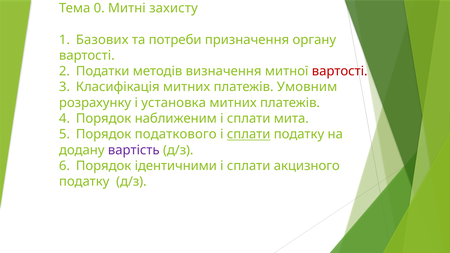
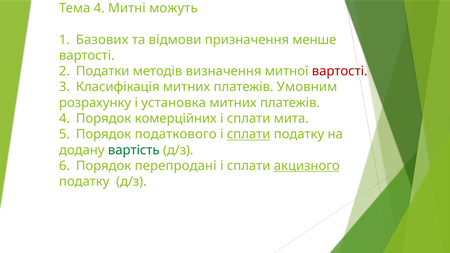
Тема 0: 0 -> 4 (99, 8)
захисту: захисту -> можуть (173, 8)
потреби: потреби -> відмови (175, 40)
органу: органу -> менше (314, 40)
наближеним: наближеним -> комерційних (176, 119)
вартість colour: purple -> green (134, 150)
ідентичними: ідентичними -> перепродані (176, 166)
акцизного underline: none -> present (307, 166)
